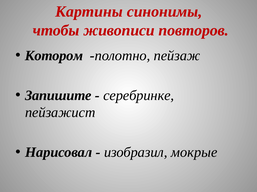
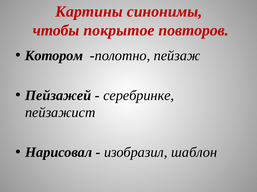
живописи: живописи -> покрытое (119, 30)
Запишите: Запишите -> Пейзажей (58, 96)
мокрые: мокрые -> шаблон (194, 153)
